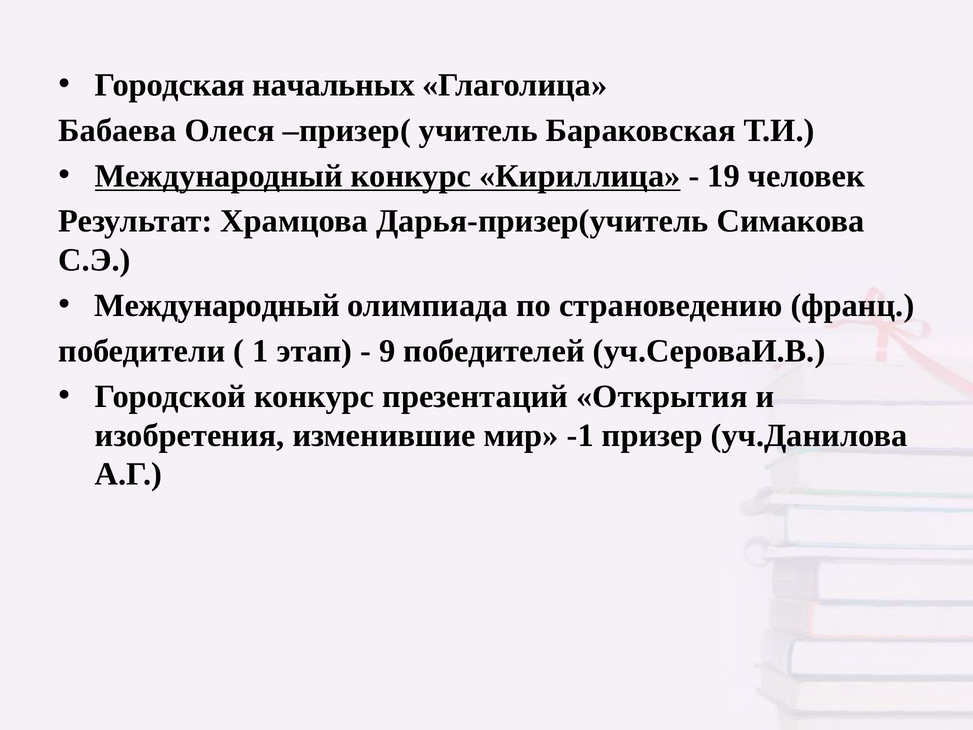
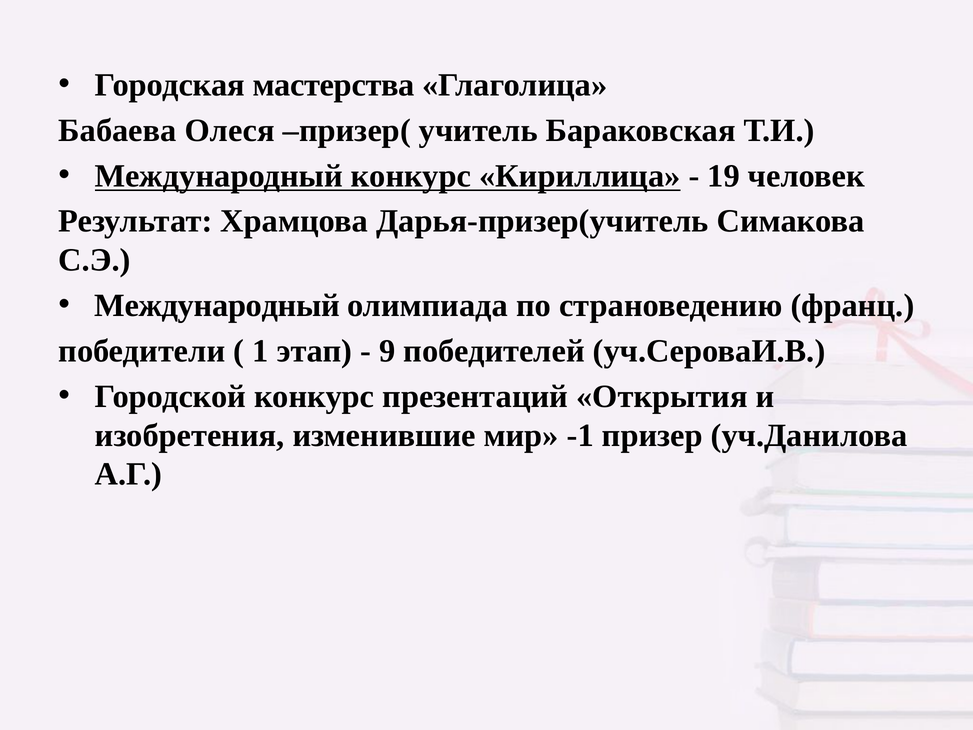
начальных: начальных -> мастерства (334, 85)
